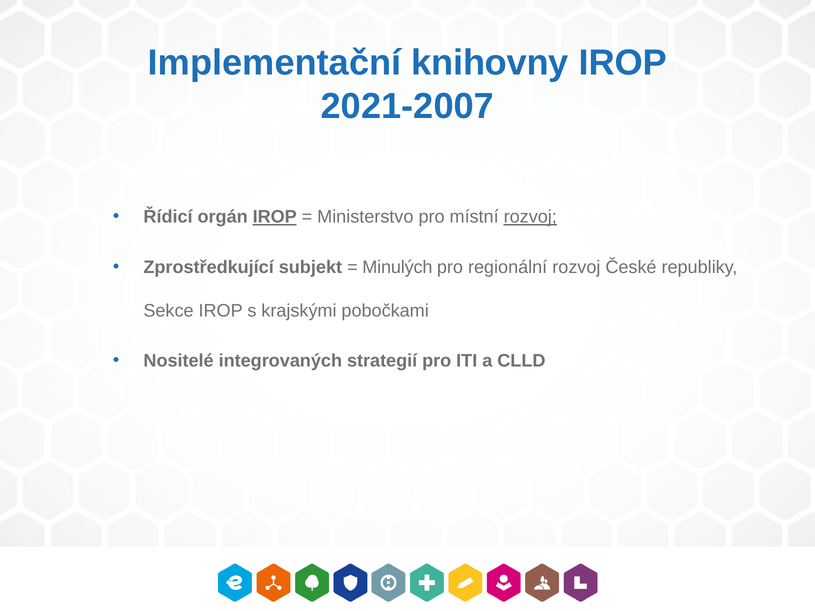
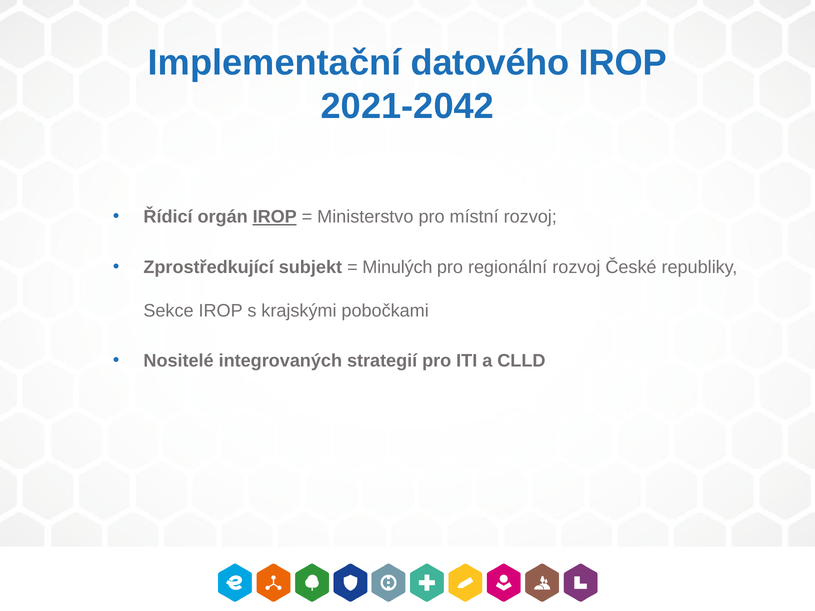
knihovny: knihovny -> datového (490, 63)
2021-2007: 2021-2007 -> 2021-2042 (407, 106)
rozvoj underline: present -> none (530, 217)
